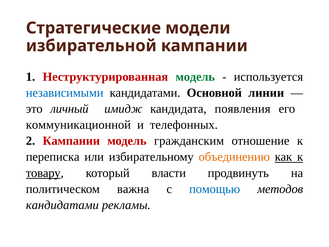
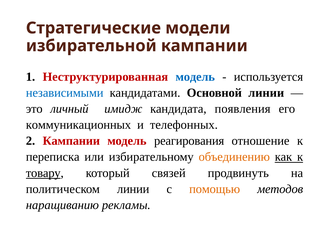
модель colour: green -> blue (195, 77)
коммуникационной: коммуникационной -> коммуникационных (78, 125)
гражданским: гражданским -> реагирования (189, 141)
власти: власти -> связей (169, 173)
политическом важна: важна -> линии (133, 189)
помощью colour: blue -> orange (215, 189)
кандидатами: кандидатами -> наращиванию (62, 205)
